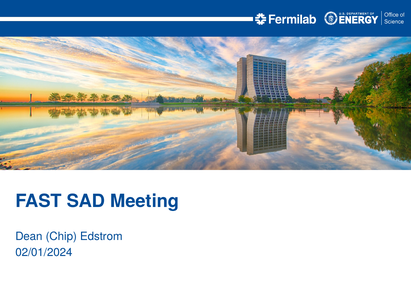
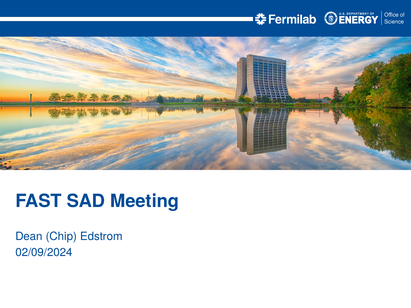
02/01/2024: 02/01/2024 -> 02/09/2024 (44, 252)
